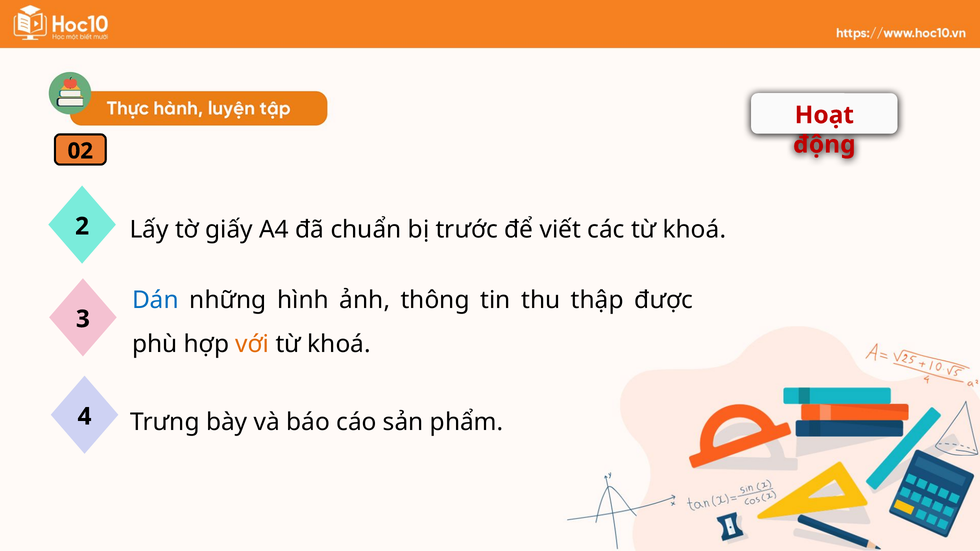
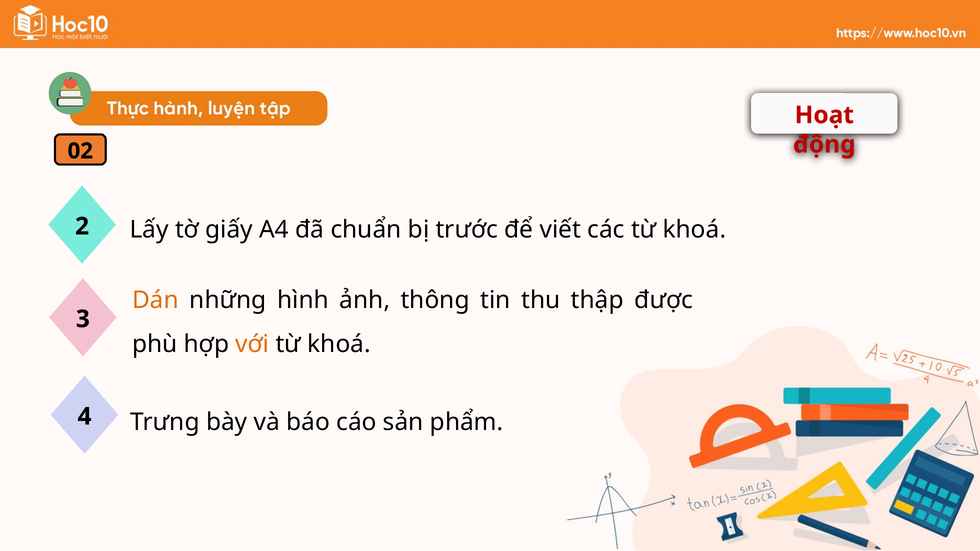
Dán colour: blue -> orange (155, 300)
